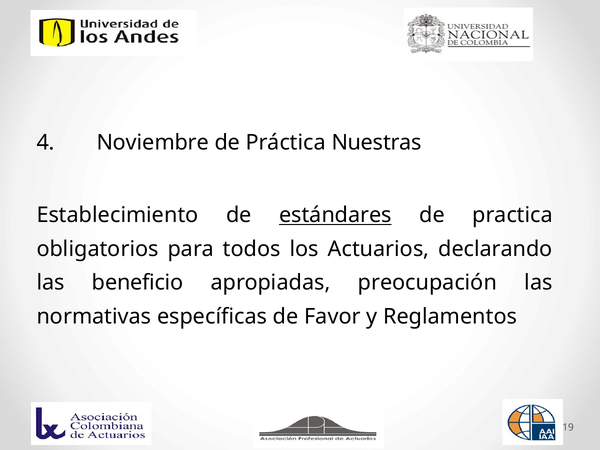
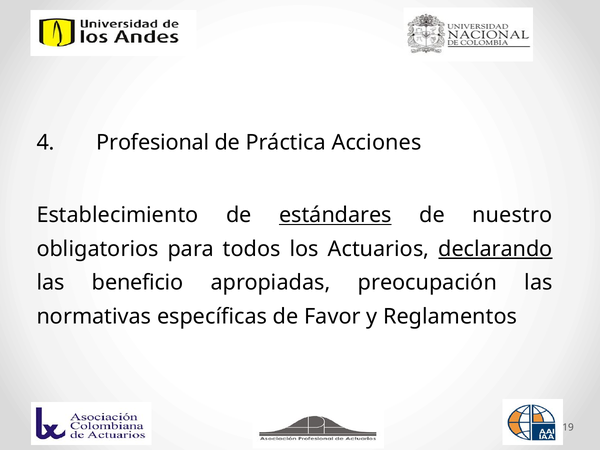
Noviembre: Noviembre -> Profesional (153, 142)
Nuestras: Nuestras -> Acciones (376, 142)
practica: practica -> nuestro (512, 215)
declarando underline: none -> present (495, 249)
